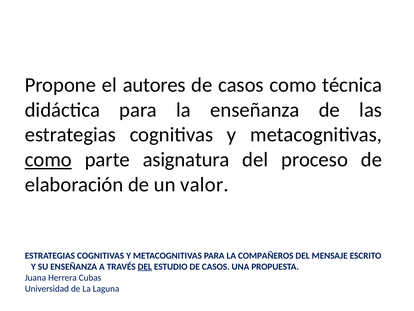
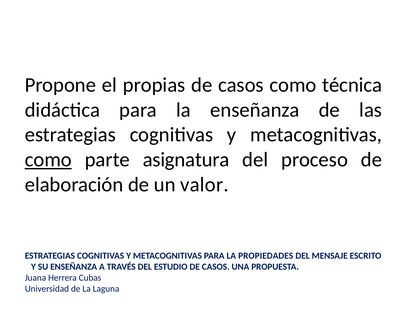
autores: autores -> propias (154, 85)
COMPAÑEROS: COMPAÑEROS -> PROPIEDADES (266, 255)
DEL underline: present -> none (145, 266)
